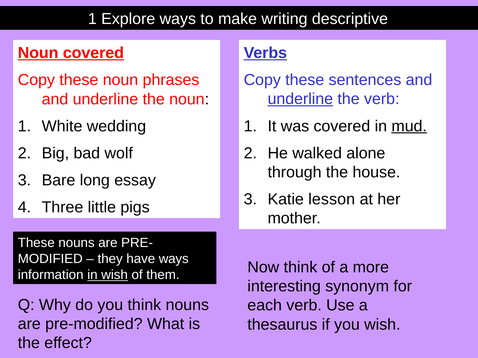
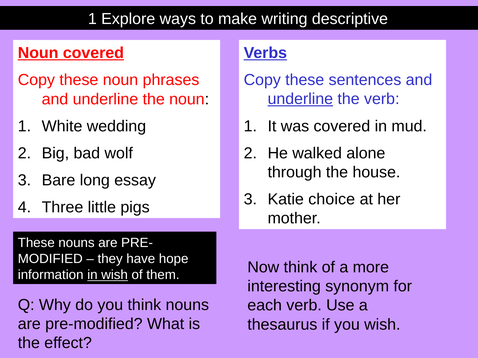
mud underline: present -> none (409, 126)
lesson: lesson -> choice (332, 200)
have ways: ways -> hope (174, 259)
